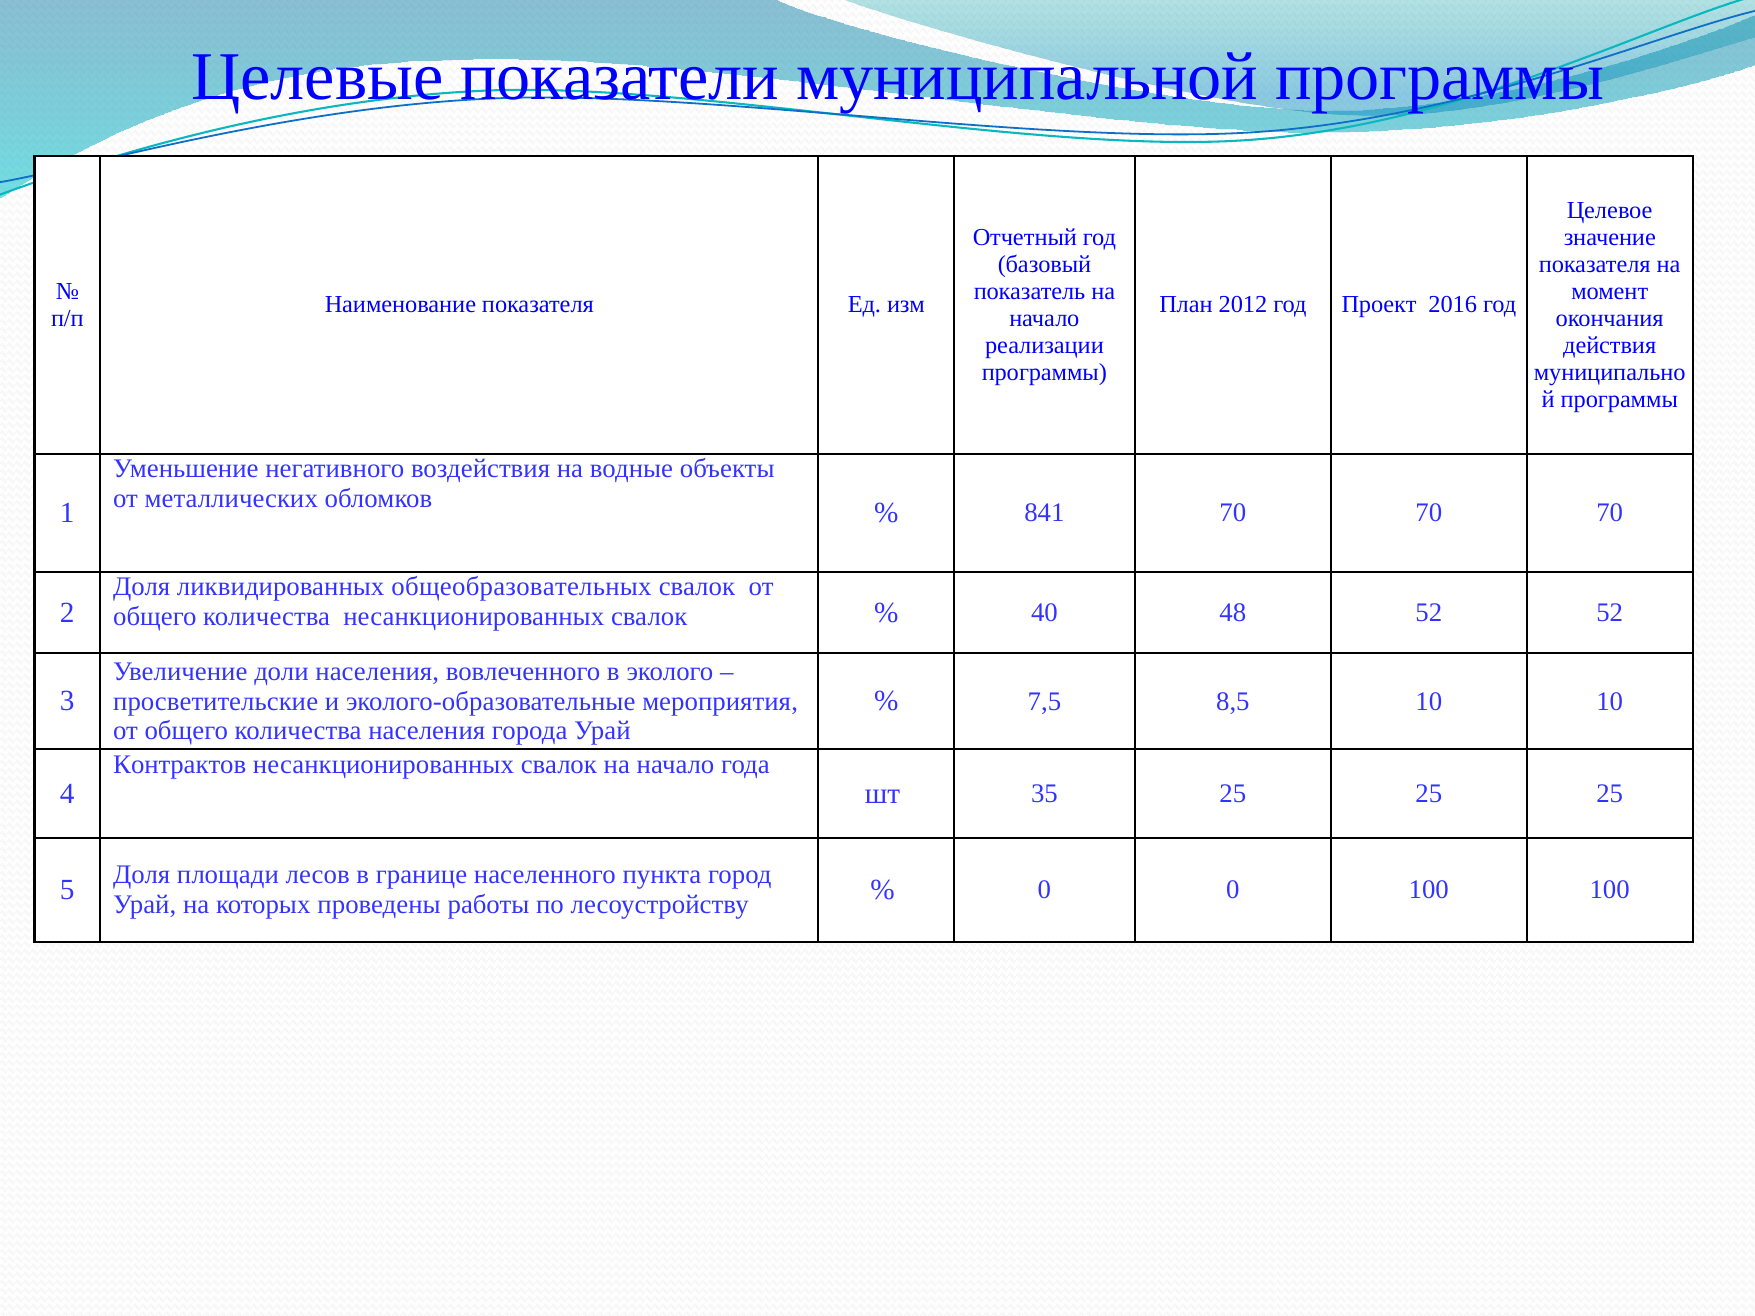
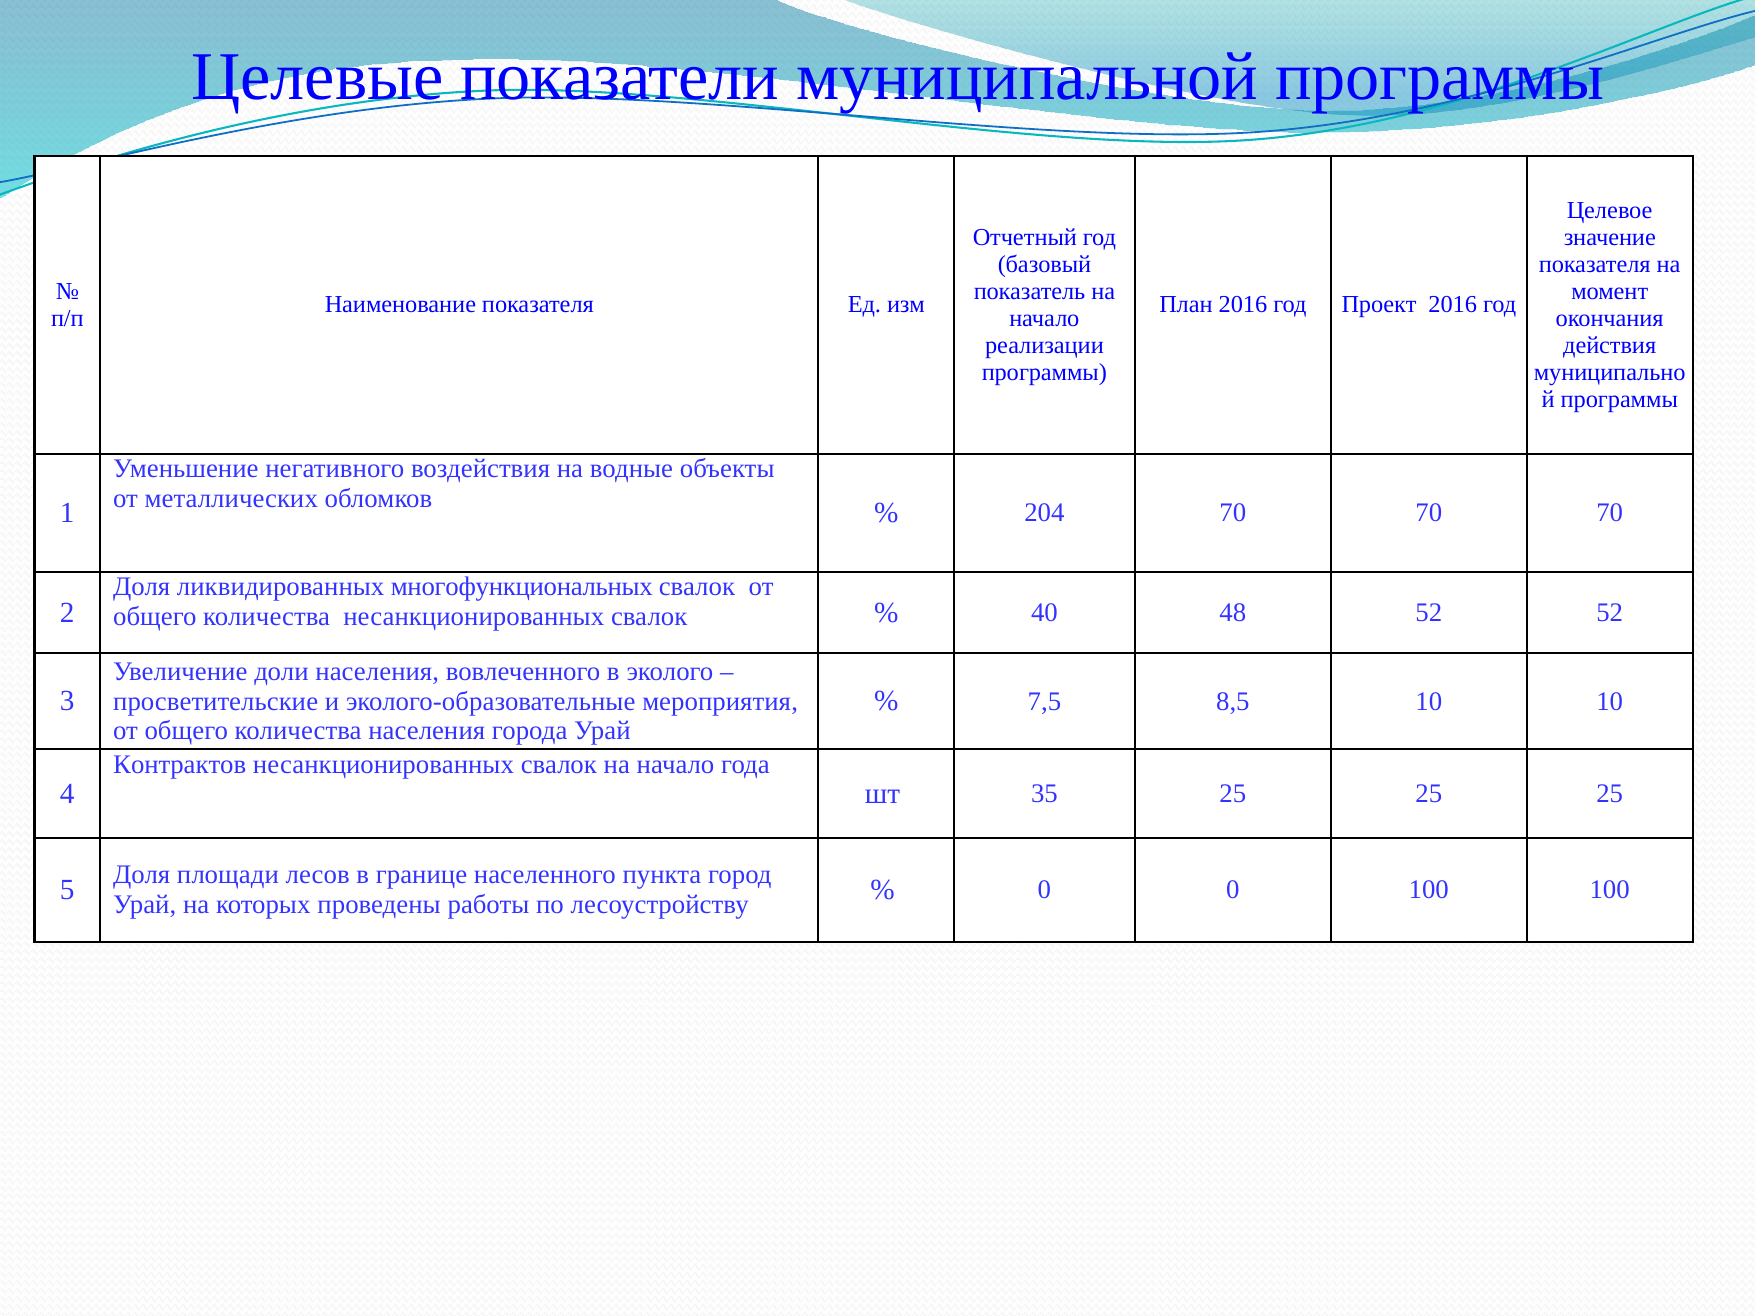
План 2012: 2012 -> 2016 (1243, 305)
841: 841 -> 204 (1044, 513)
общеобразовательных: общеобразовательных -> многофункциональных (522, 587)
